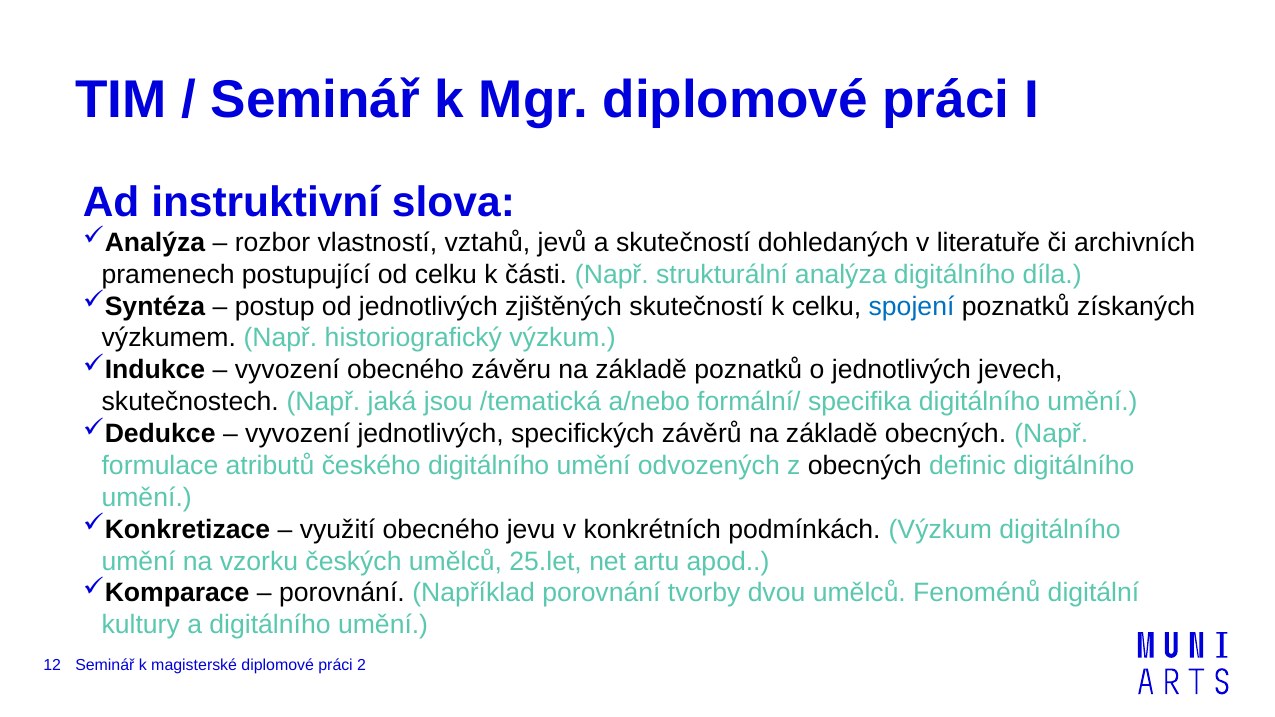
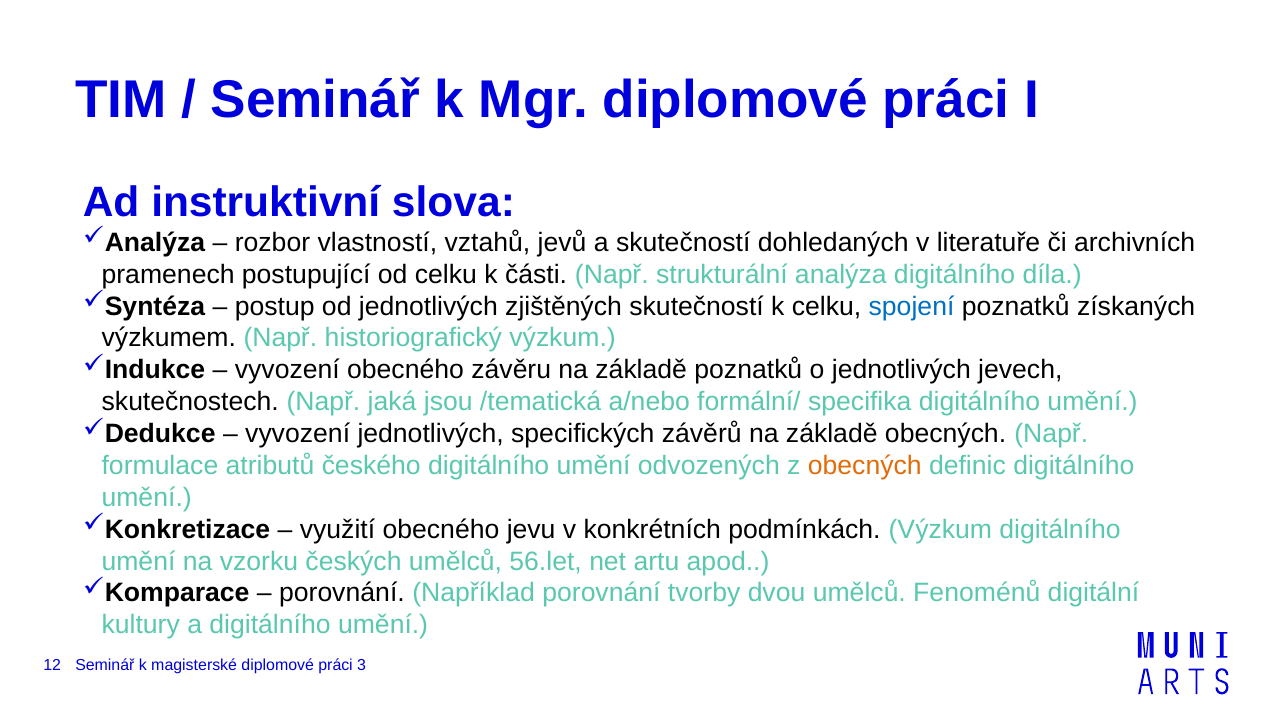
obecných colour: black -> orange (865, 466)
25.let: 25.let -> 56.let (546, 561)
2: 2 -> 3 (362, 666)
